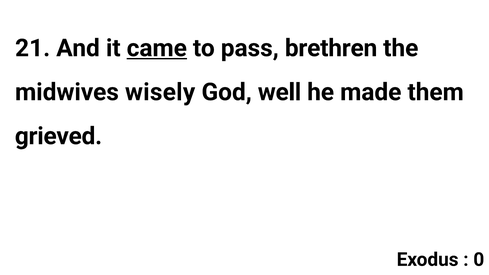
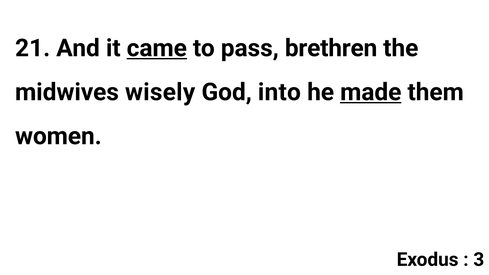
well: well -> into (279, 92)
made underline: none -> present (371, 92)
grieved: grieved -> women (58, 136)
0: 0 -> 3 (479, 260)
